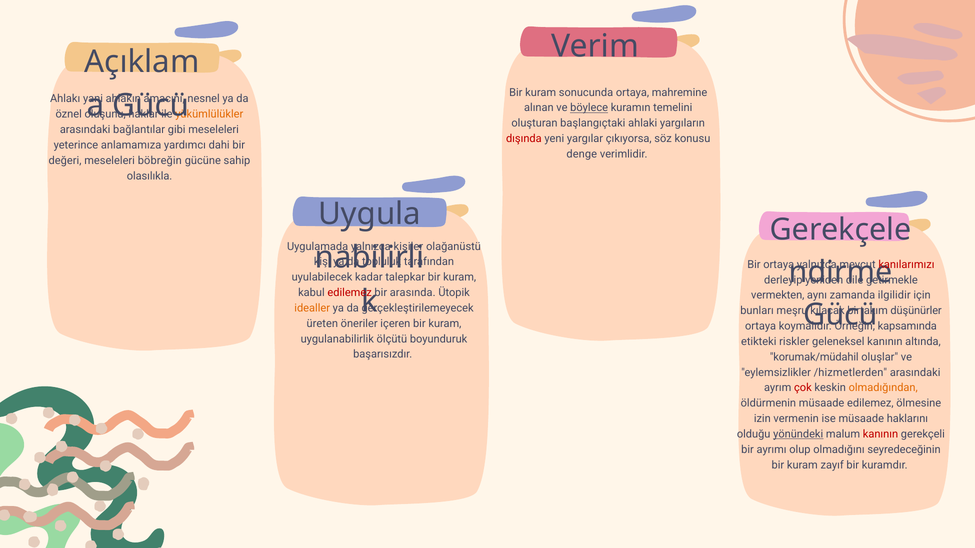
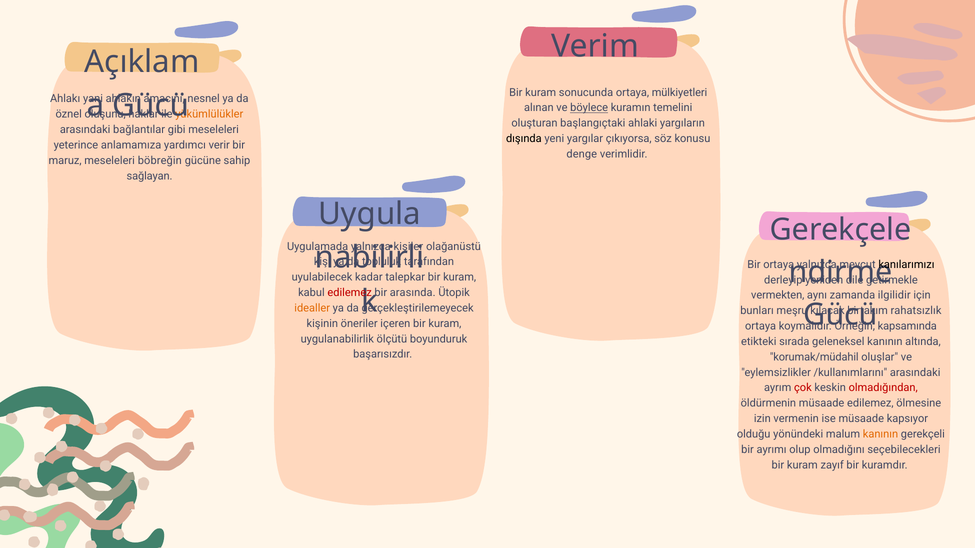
mahremine: mahremine -> mülkiyetleri (680, 92)
dışında colour: red -> black (524, 139)
dahi: dahi -> verir (219, 145)
değeri: değeri -> maruz (65, 161)
olasılıkla: olasılıkla -> sağlayan (150, 176)
kanılarımızı colour: red -> black (906, 265)
düşünürler: düşünürler -> rahatsızlık (916, 311)
üreten: üreten -> kişinin (322, 324)
riskler: riskler -> sırada (794, 342)
/hizmetlerden: /hizmetlerden -> /kullanımlarını (850, 373)
olmadığından colour: orange -> red (883, 388)
haklarını: haklarını -> kapsıyor (907, 419)
yönündeki underline: present -> none (798, 434)
kanının colour: red -> orange (880, 434)
seyredeceğinin: seyredeceğinin -> seçebilecekleri (904, 450)
